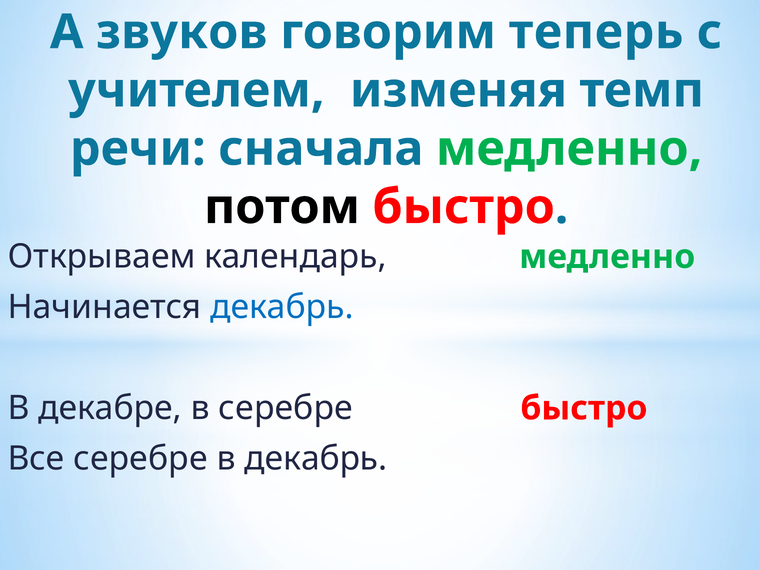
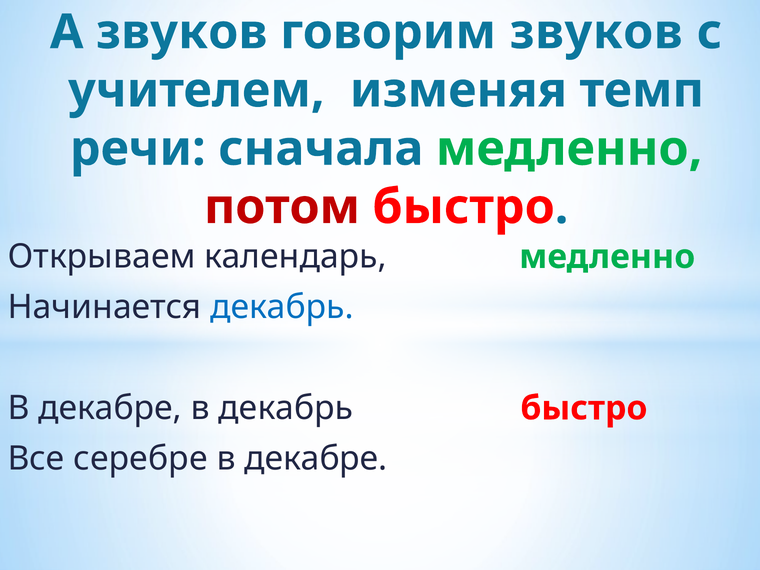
говорим теперь: теперь -> звуков (596, 32)
потом colour: black -> red (282, 207)
в серебре: серебре -> декабрь (286, 408)
декабрь: декабрь -> декабре (316, 459)
